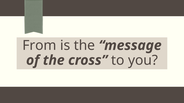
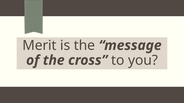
From: From -> Merit (39, 46)
